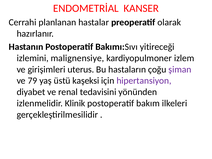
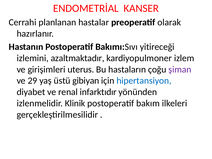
malignensiye: malignensiye -> azaltmaktadır (78, 58)
79: 79 -> 29 (32, 81)
kaşeksi: kaşeksi -> gibiyan (86, 81)
hipertansiyon colour: purple -> blue (144, 81)
tedavisini: tedavisini -> infarktıdır (98, 92)
